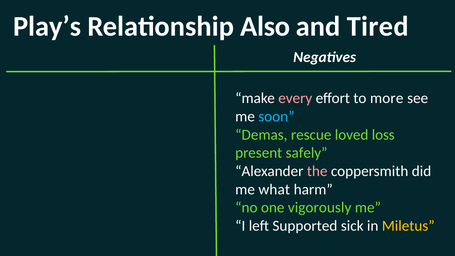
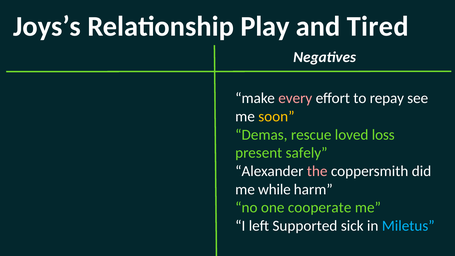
Play’s: Play’s -> Joys’s (47, 27)
Also: Also -> Play (265, 27)
more: more -> repay (387, 98)
soon colour: light blue -> yellow (276, 116)
what: what -> while (274, 189)
vigorously: vigorously -> cooperate (320, 208)
Miletus colour: yellow -> light blue (408, 226)
